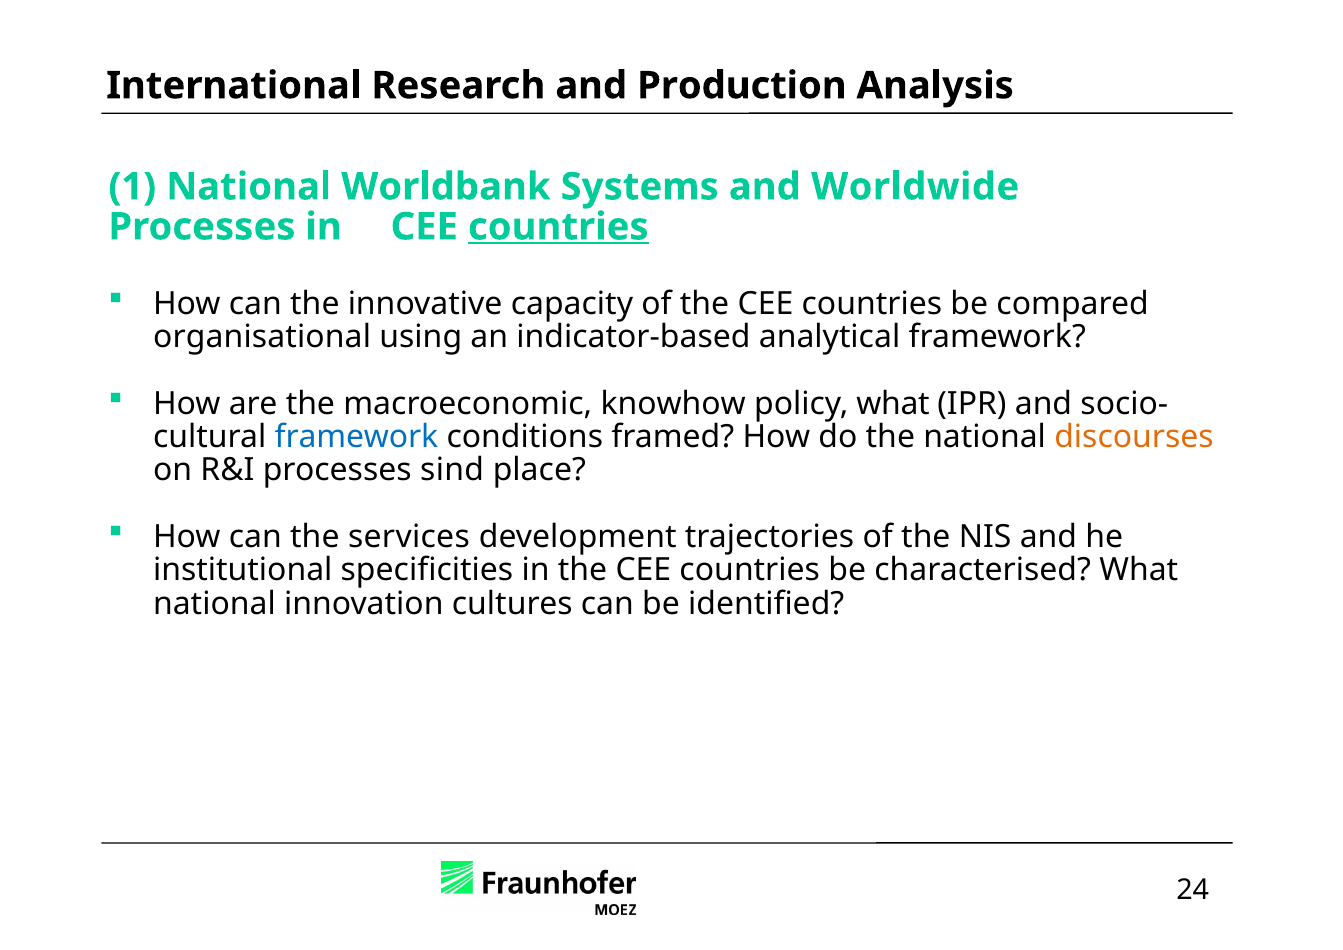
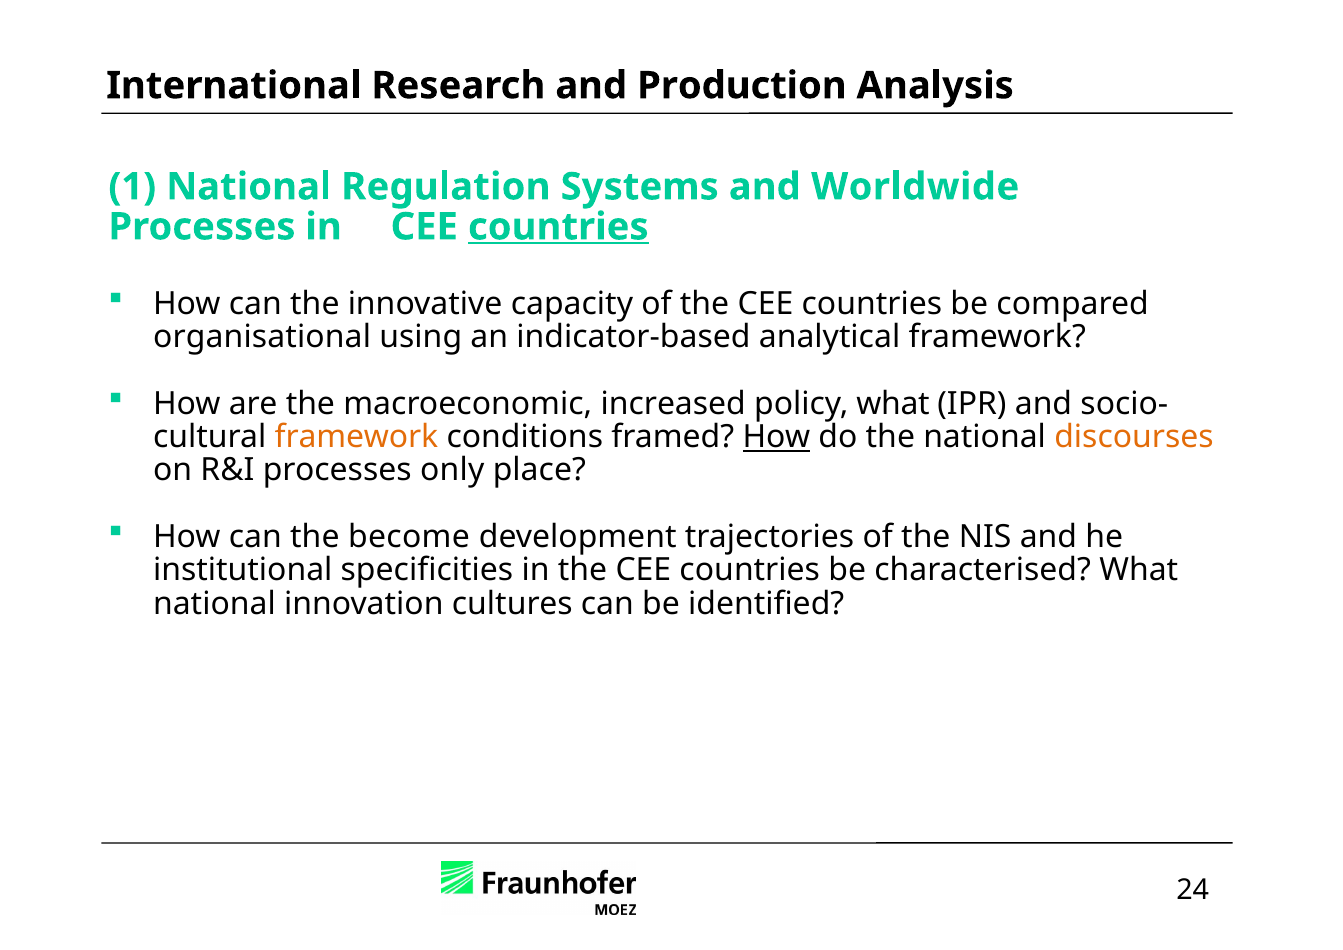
Worldbank: Worldbank -> Regulation (446, 187)
knowhow: knowhow -> increased (673, 403)
framework colour: blue -> orange (356, 437)
How underline: none -> present (776, 437)
sind: sind -> only (452, 470)
services: services -> become (409, 537)
